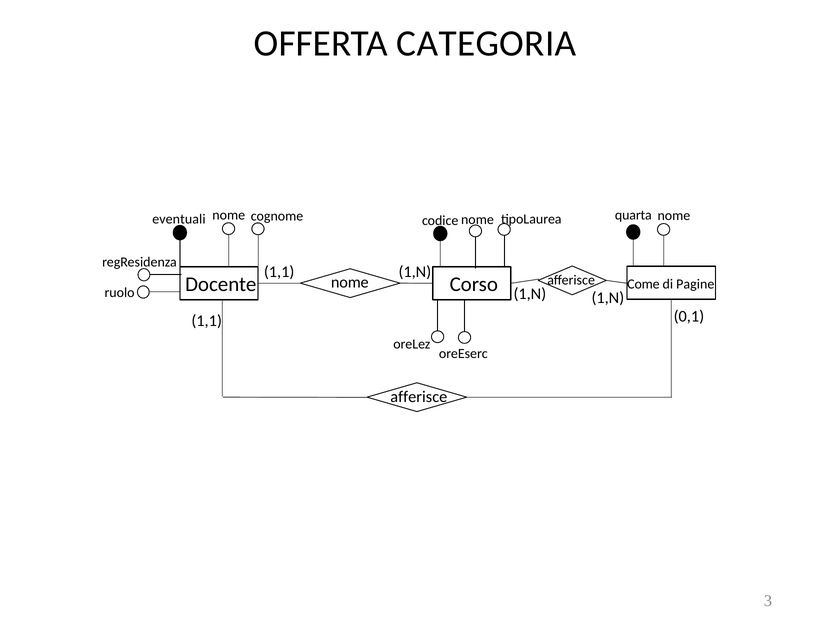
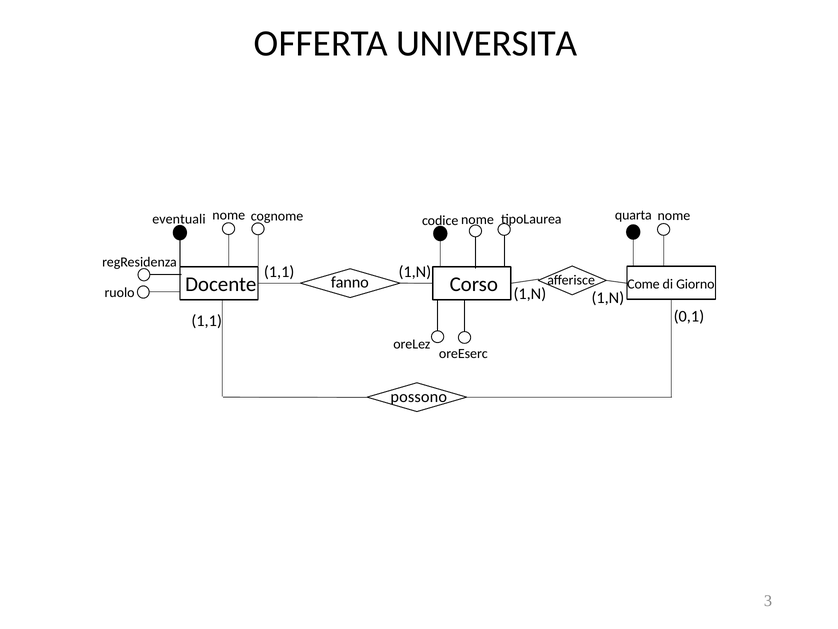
CATEGORIA: CATEGORIA -> UNIVERSITA (487, 43)
nome: nome -> fanno (350, 282)
Pagine: Pagine -> Giorno (695, 284)
afferisce: afferisce -> possono (419, 397)
